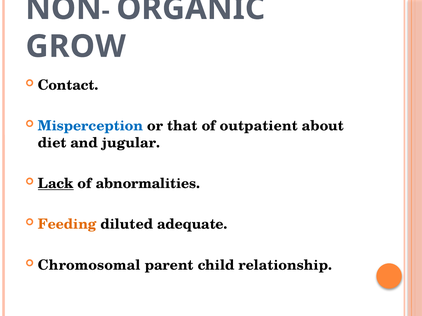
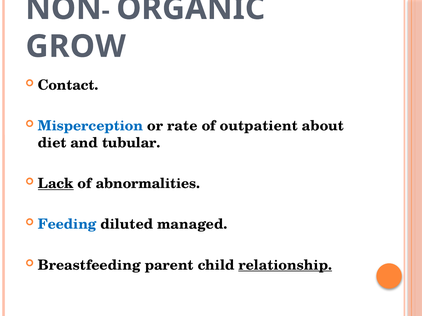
that: that -> rate (182, 126)
jugular: jugular -> tubular (131, 143)
Feeding colour: orange -> blue (67, 225)
adequate: adequate -> managed (192, 225)
Chromosomal: Chromosomal -> Breastfeeding (89, 265)
relationship underline: none -> present (285, 265)
